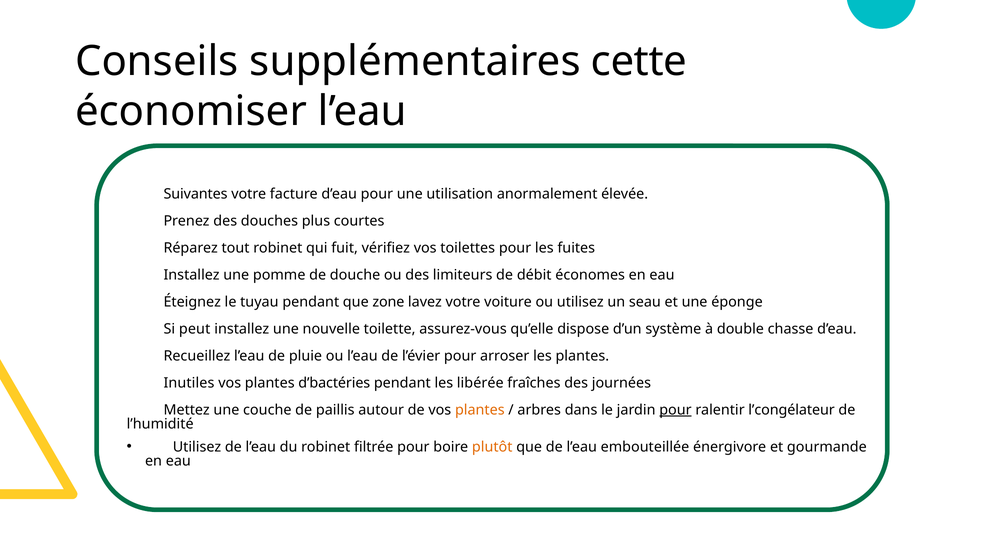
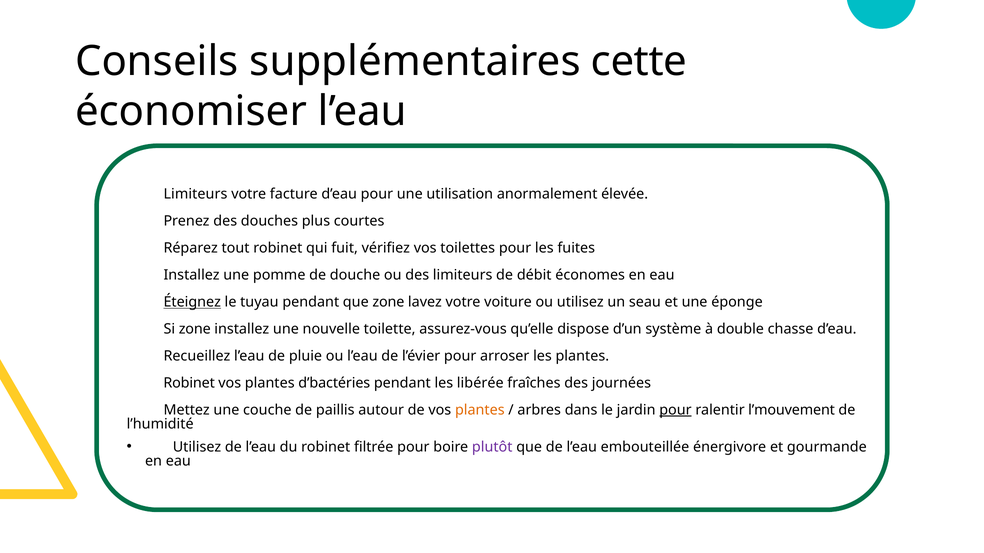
Suivantes: Suivantes -> Limiteurs (195, 194)
Éteignez underline: none -> present (192, 302)
Si peut: peut -> zone (195, 329)
Inutiles: Inutiles -> Robinet (189, 383)
l’congélateur: l’congélateur -> l’mouvement (792, 410)
plutôt colour: orange -> purple (492, 447)
